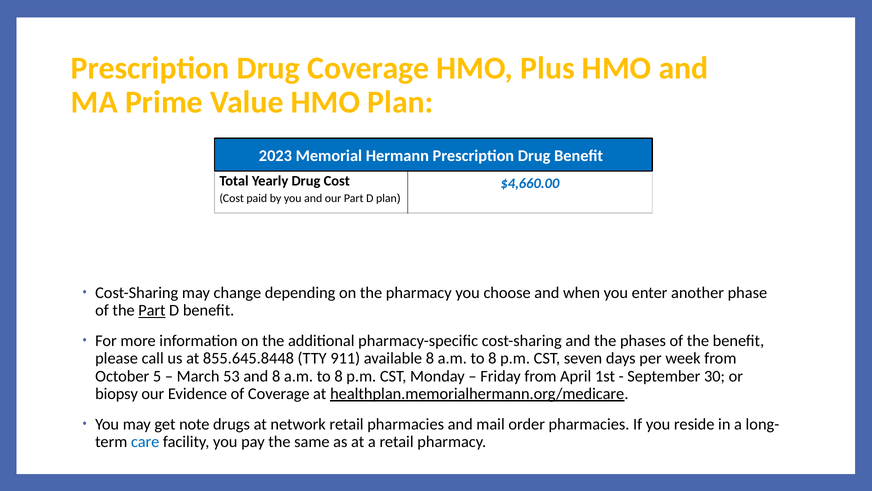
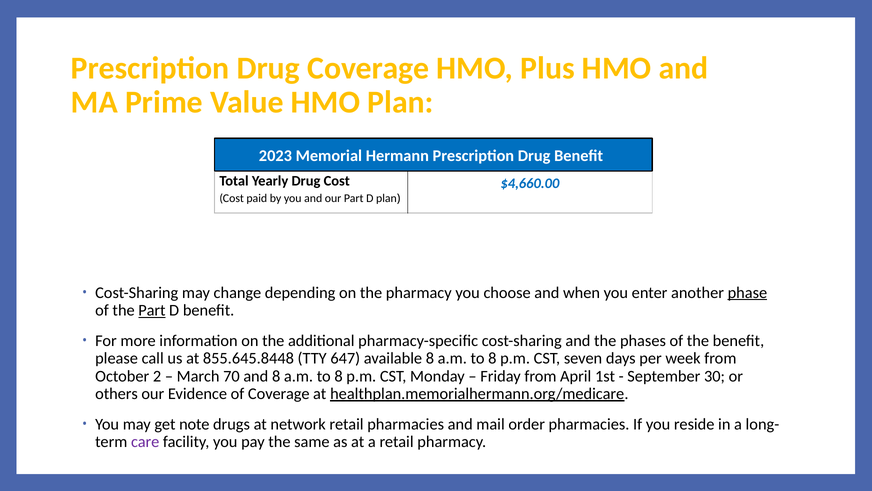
phase underline: none -> present (747, 292)
911: 911 -> 647 (345, 358)
5: 5 -> 2 (157, 376)
53: 53 -> 70 (231, 376)
biopsy: biopsy -> others (117, 393)
care colour: blue -> purple (145, 441)
